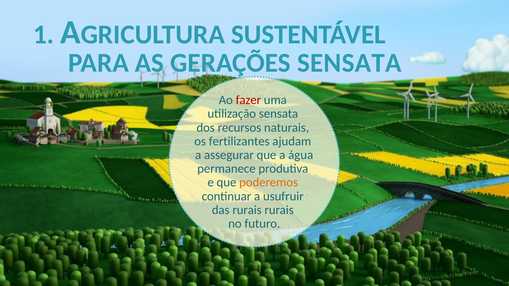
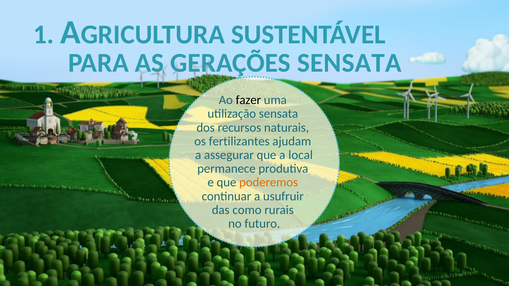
fazer colour: red -> black (248, 100)
água: água -> local (301, 155)
das rurais: rurais -> como (247, 210)
